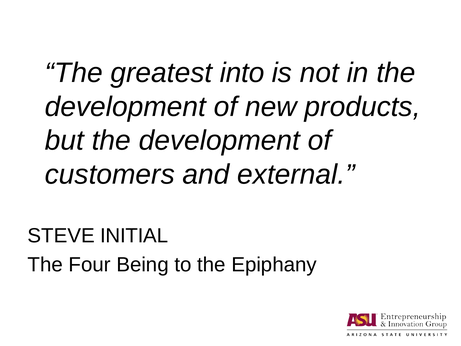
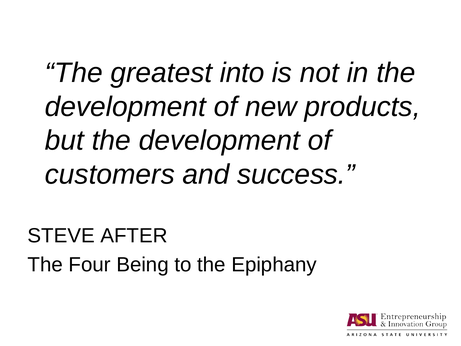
external: external -> success (296, 174)
INITIAL: INITIAL -> AFTER (134, 236)
